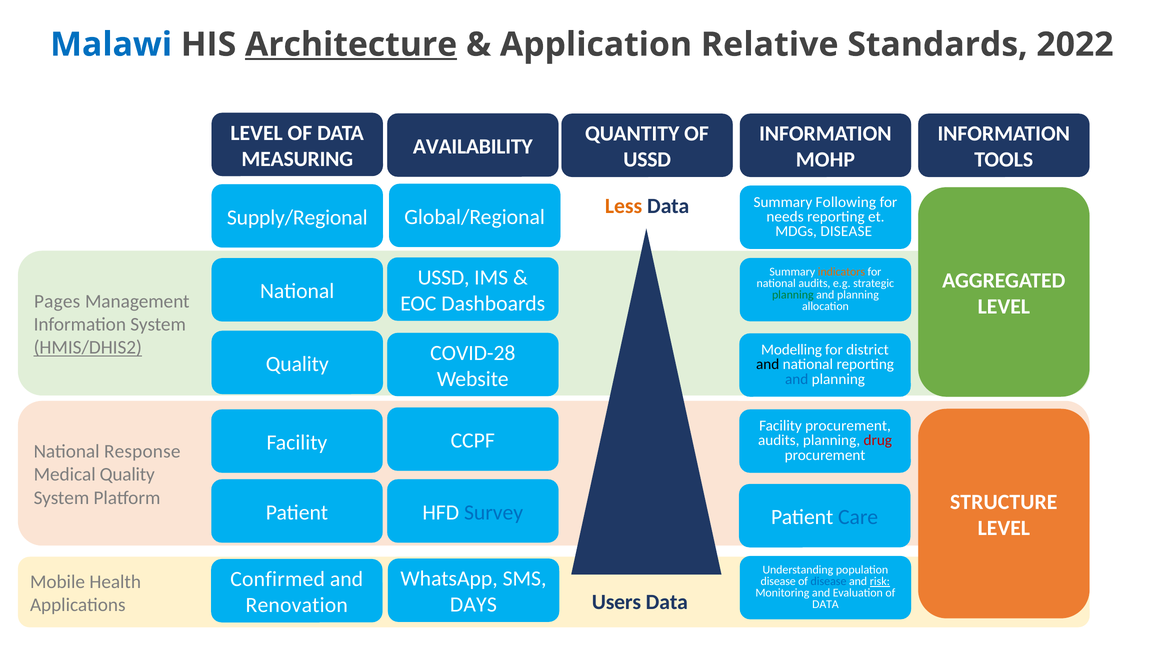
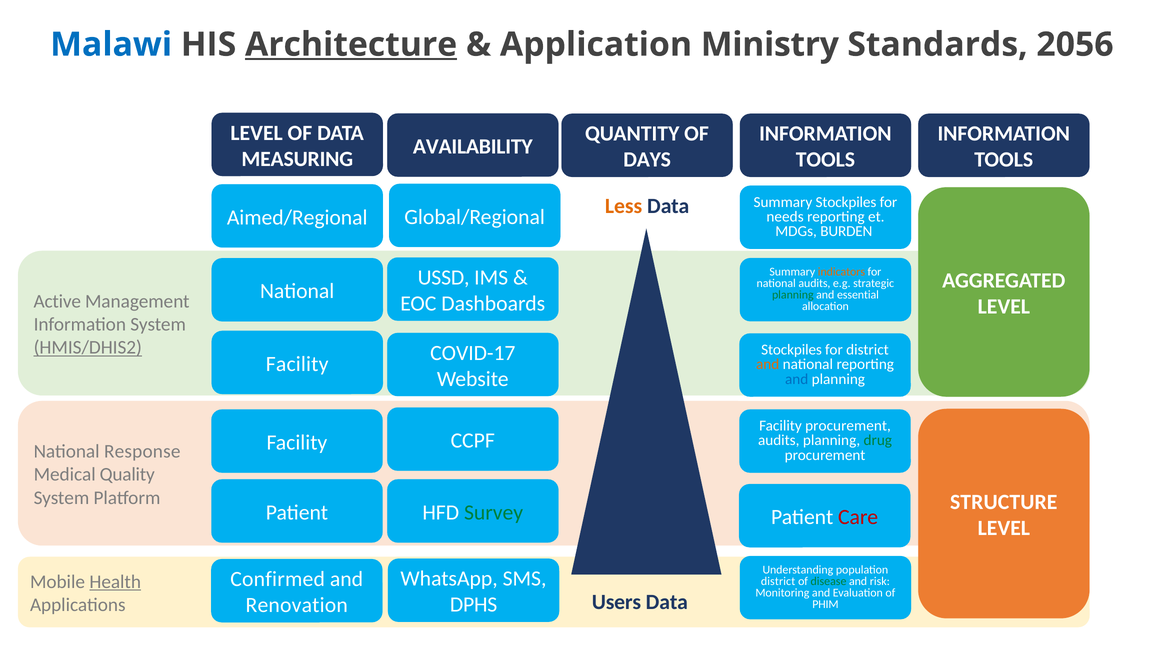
Relative: Relative -> Ministry (770, 45)
2022: 2022 -> 2056 (1075, 45)
USSD: USSD -> DAYS (647, 160)
MOHP: MOHP -> TOOLS (825, 160)
Summary Following: Following -> Stockpiles (846, 202)
Supply/Regional: Supply/Regional -> Aimed/Regional (297, 217)
MDGs DISEASE: DISEASE -> BURDEN (846, 231)
planning: planning -> essential (858, 295)
Pages: Pages -> Active (57, 301)
Modelling: Modelling -> Stockpiles (792, 350)
COVID-28: COVID-28 -> COVID-17 (473, 353)
Quality: Quality -> Facility (297, 364)
and colour: black -> orange (768, 364)
drug colour: red -> green (878, 440)
Survey colour: blue -> green (494, 512)
Care colour: blue -> red (858, 517)
Health underline: none -> present (115, 582)
disease: disease -> district (778, 581)
disease colour: blue -> green (829, 581)
risk underline: present -> none (880, 581)
DAYS: DAYS -> DPHS (474, 605)
DATA: DATA -> PHIM (825, 604)
